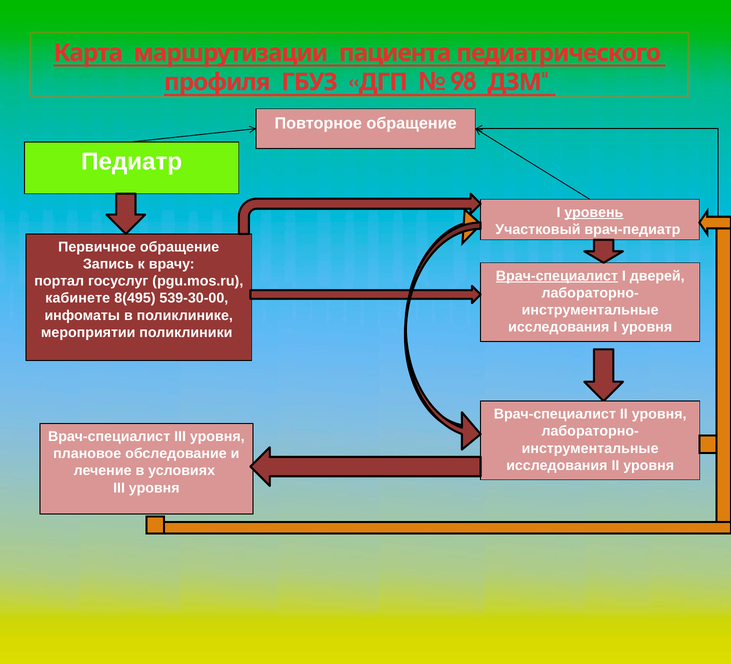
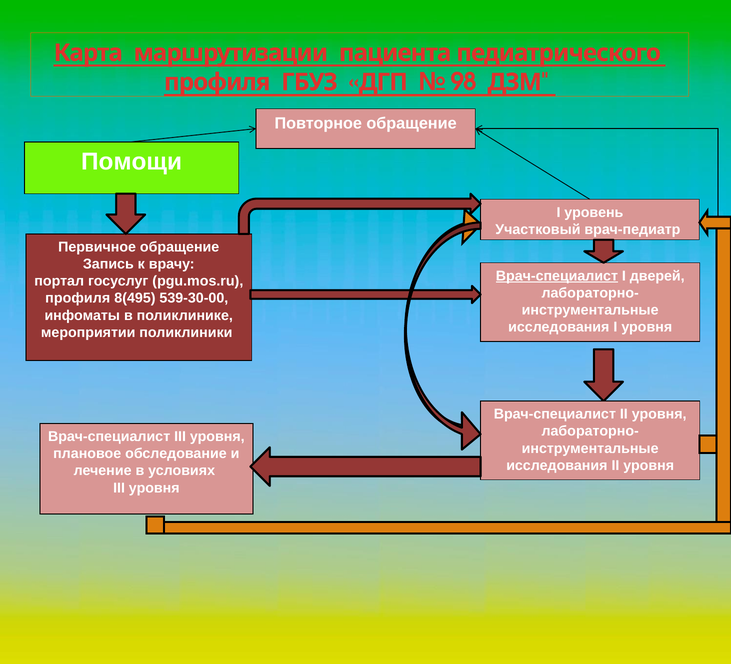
Педиатр: Педиатр -> Помощи (132, 162)
уровень underline: present -> none (594, 212)
кабинете: кабинете -> профиля (78, 298)
